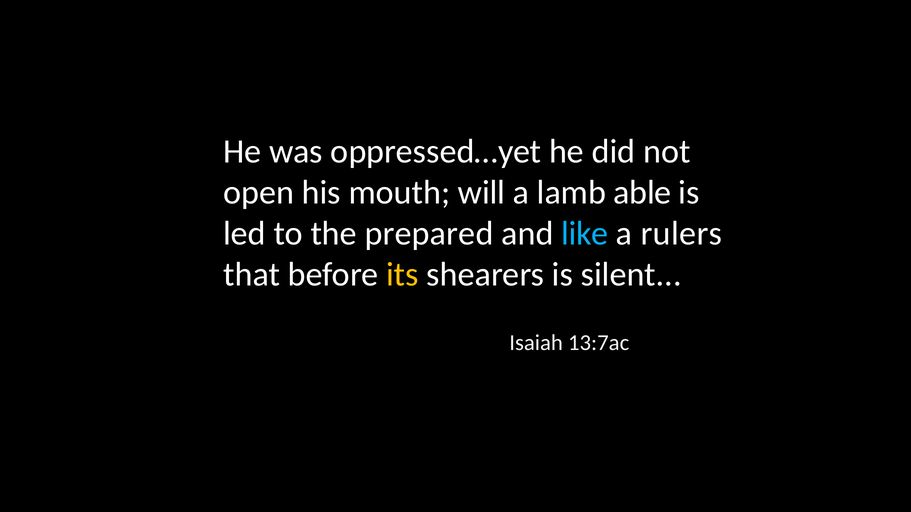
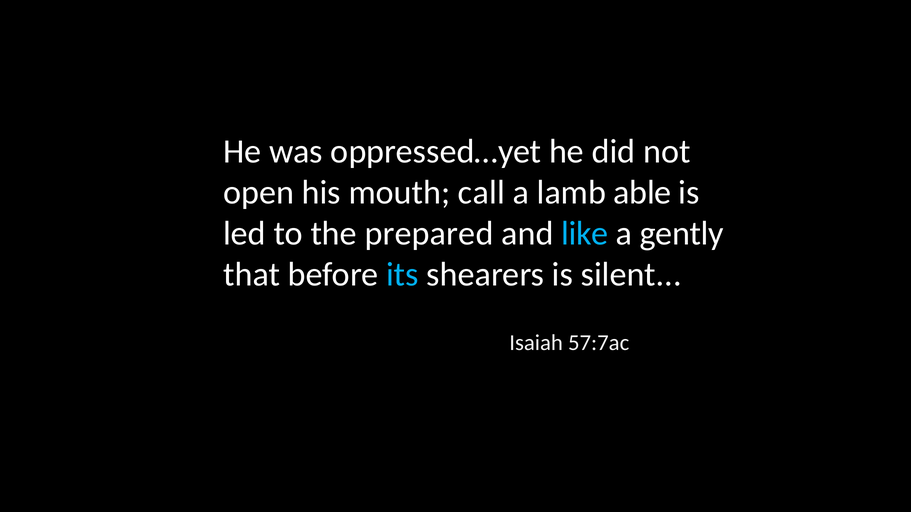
will: will -> call (481, 193)
rulers: rulers -> gently (682, 234)
its colour: yellow -> light blue (402, 275)
13:7ac: 13:7ac -> 57:7ac (599, 343)
